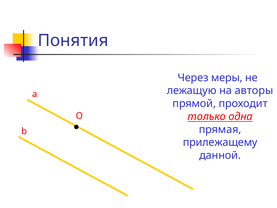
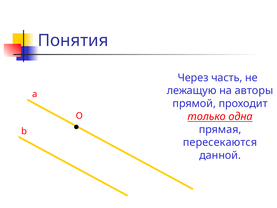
меры: меры -> часть (227, 78)
прилежащему: прилежащему -> пересекаются (220, 142)
